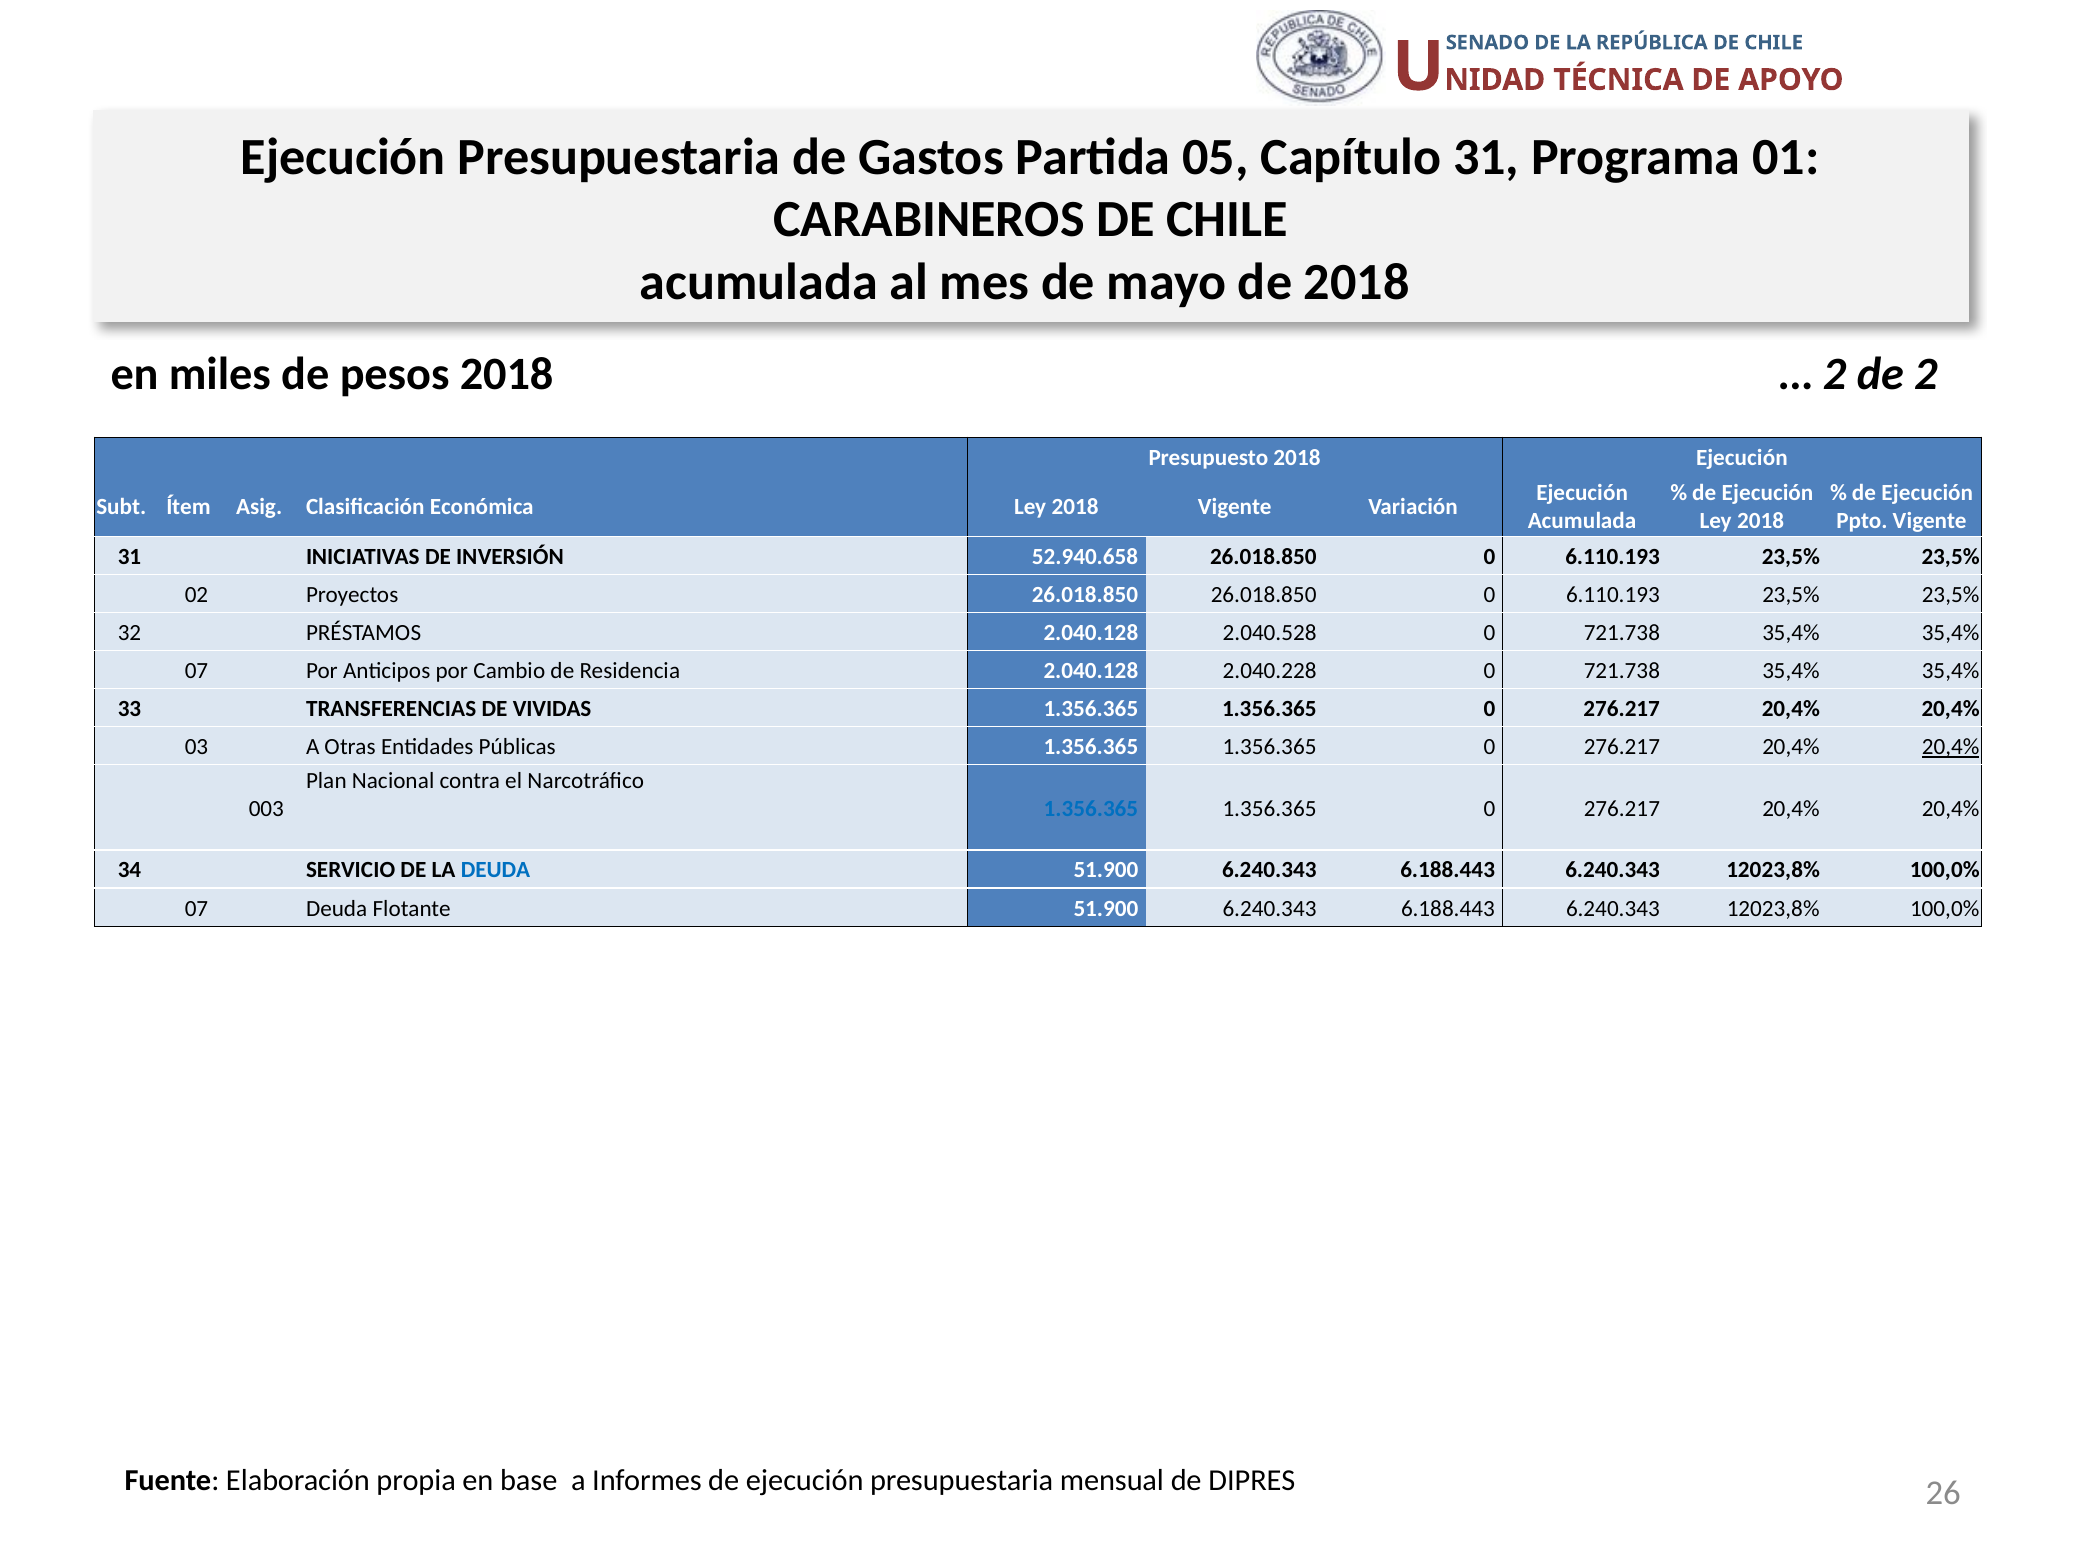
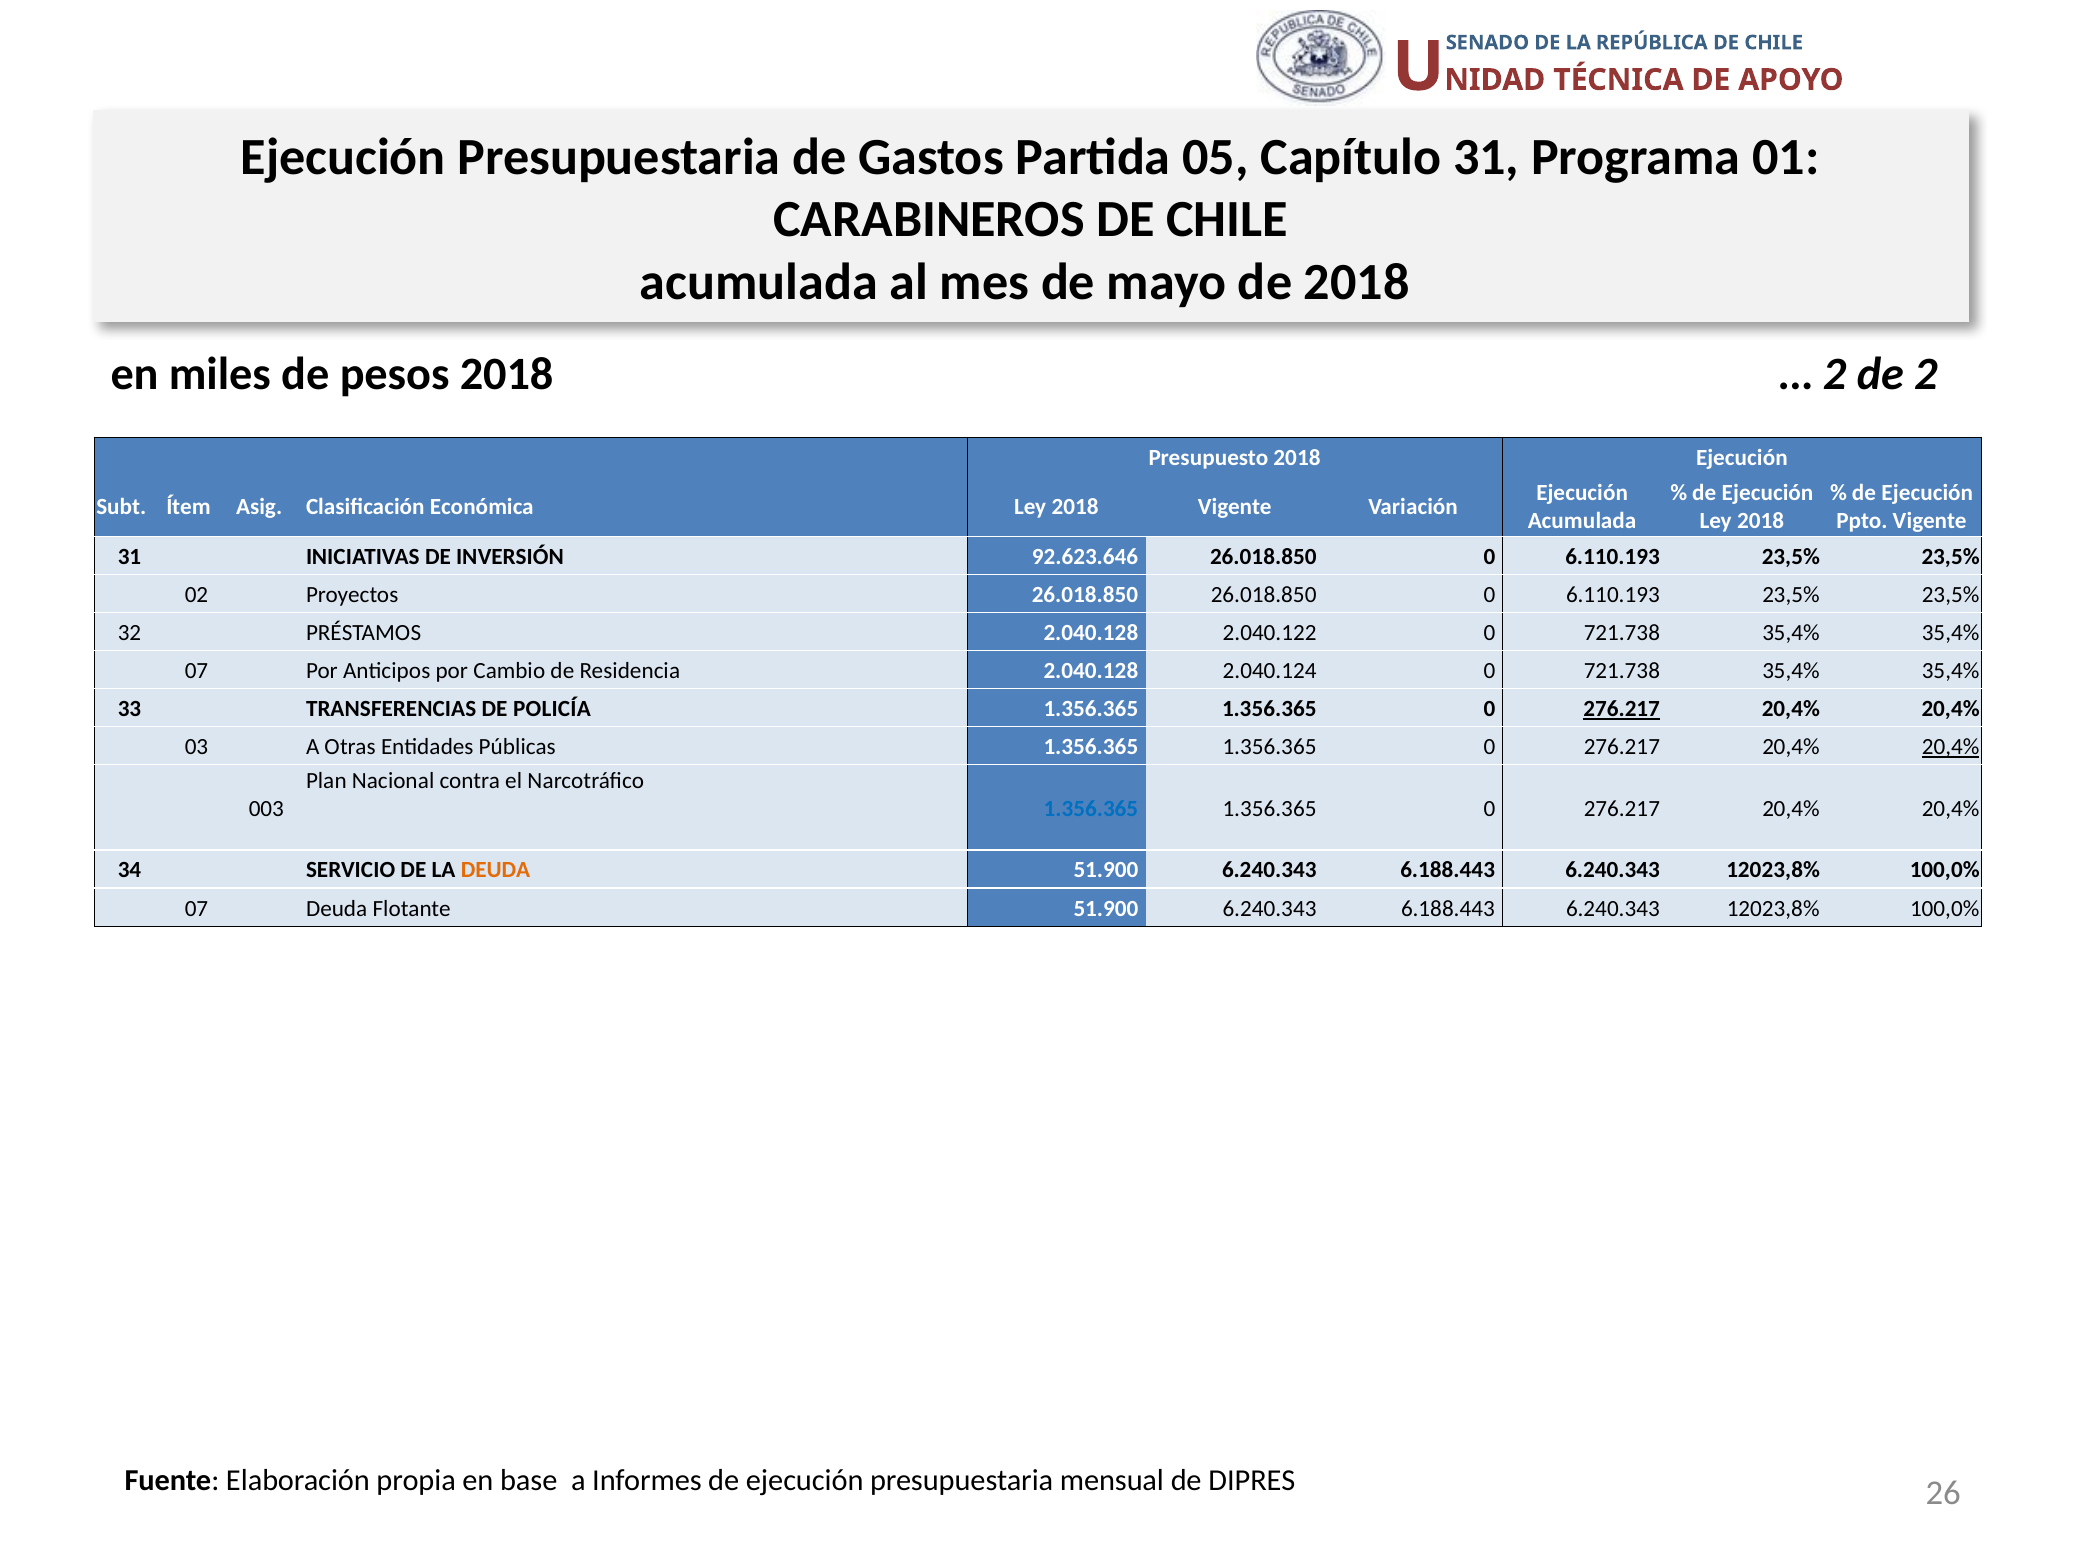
52.940.658: 52.940.658 -> 92.623.646 (1085, 557)
2.040.528: 2.040.528 -> 2.040.122 (1270, 633)
2.040.228: 2.040.228 -> 2.040.124 (1270, 671)
VIVIDAS: VIVIDAS -> POLICÍA (552, 709)
276.217 underline: none -> present (1622, 709)
DEUDA colour: blue -> orange (495, 871)
